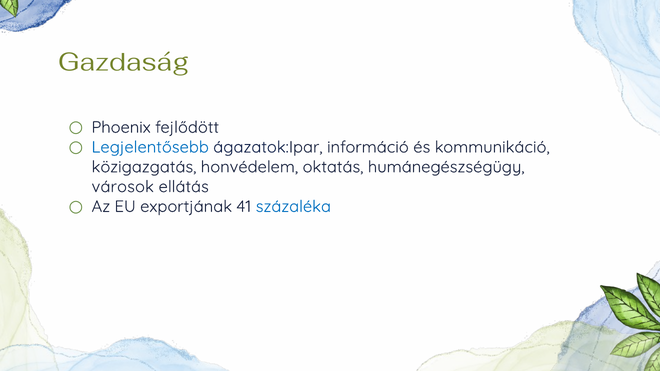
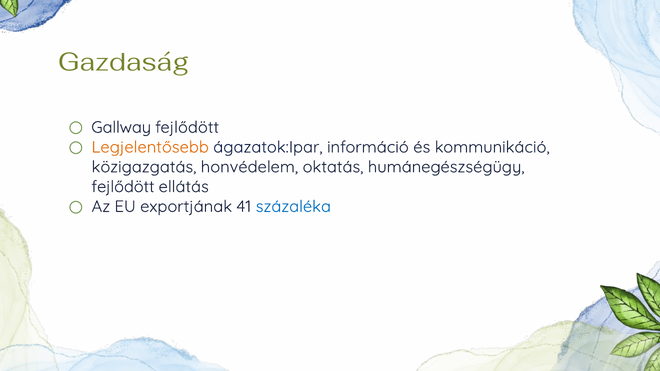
Phoenix: Phoenix -> Gallway (121, 127)
Legjelentősebb colour: blue -> orange (150, 147)
városok: városok -> fejlődött (123, 187)
